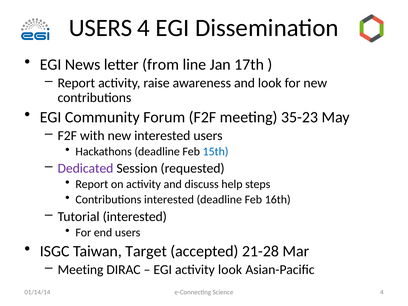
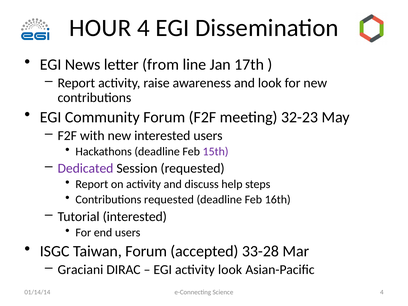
USERS: USERS -> HOUR (100, 28)
35-23: 35-23 -> 32-23 (300, 117)
15th colour: blue -> purple (216, 152)
Contributions interested: interested -> requested (169, 200)
Taiwan Target: Target -> Forum (146, 251)
21-28: 21-28 -> 33-28 (260, 251)
Meeting: Meeting -> Graciani (80, 270)
